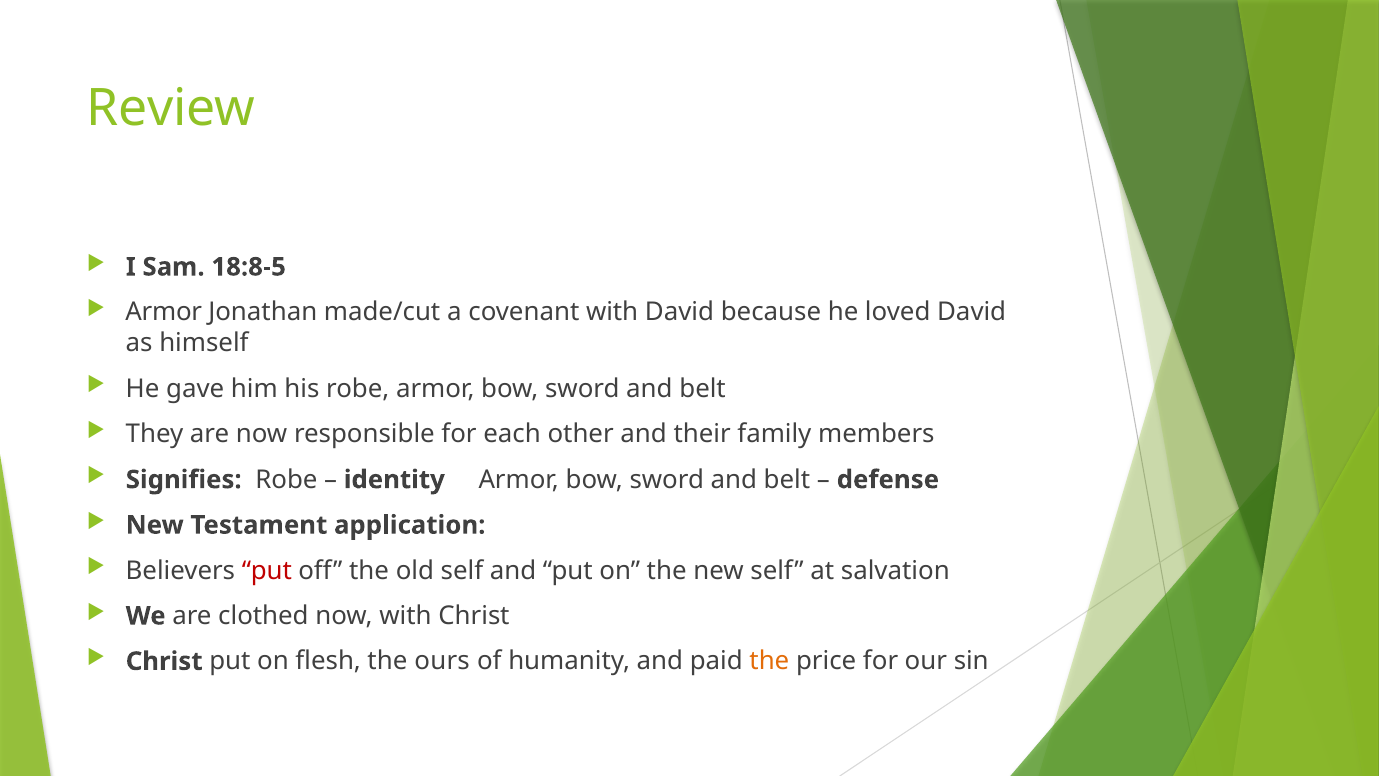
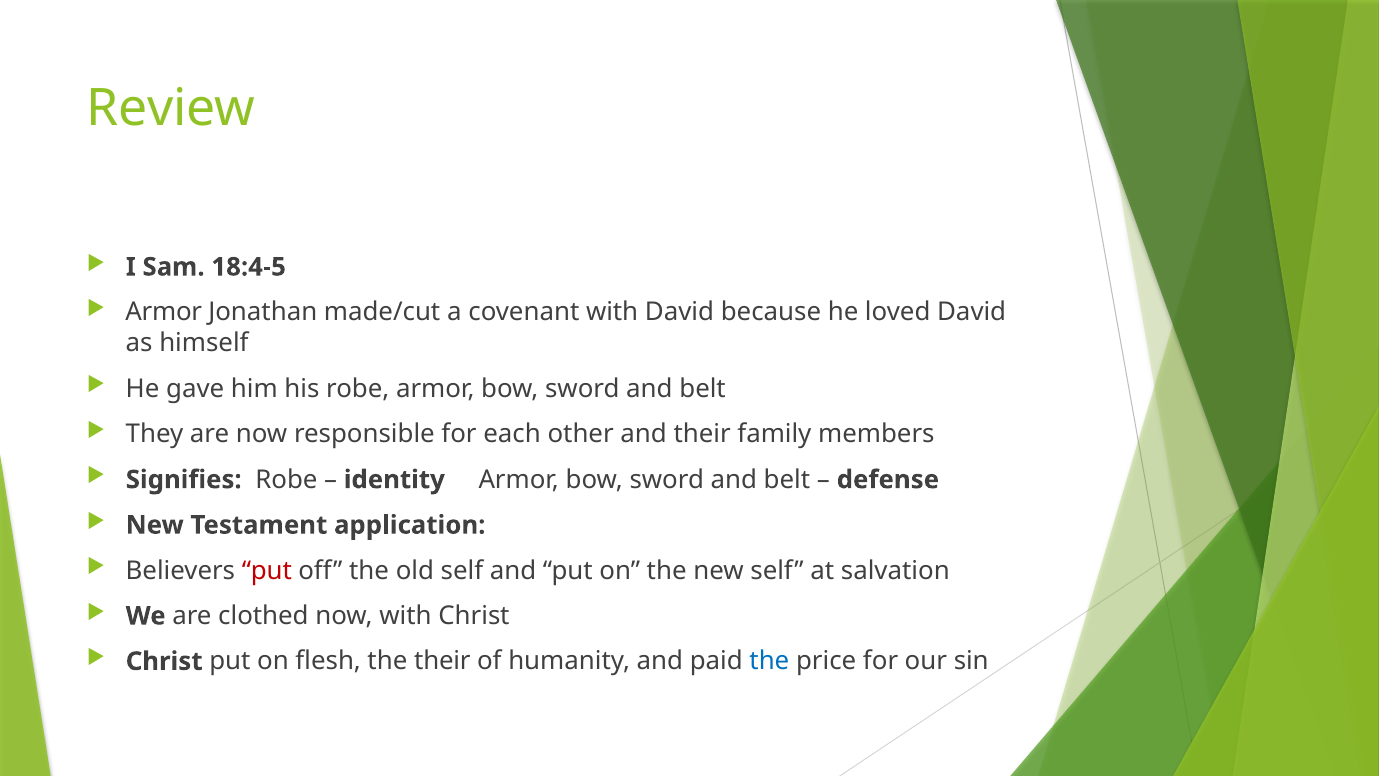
18:8-5: 18:8-5 -> 18:4-5 (249, 267)
the ours: ours -> their (442, 661)
the colour: orange -> blue (769, 661)
